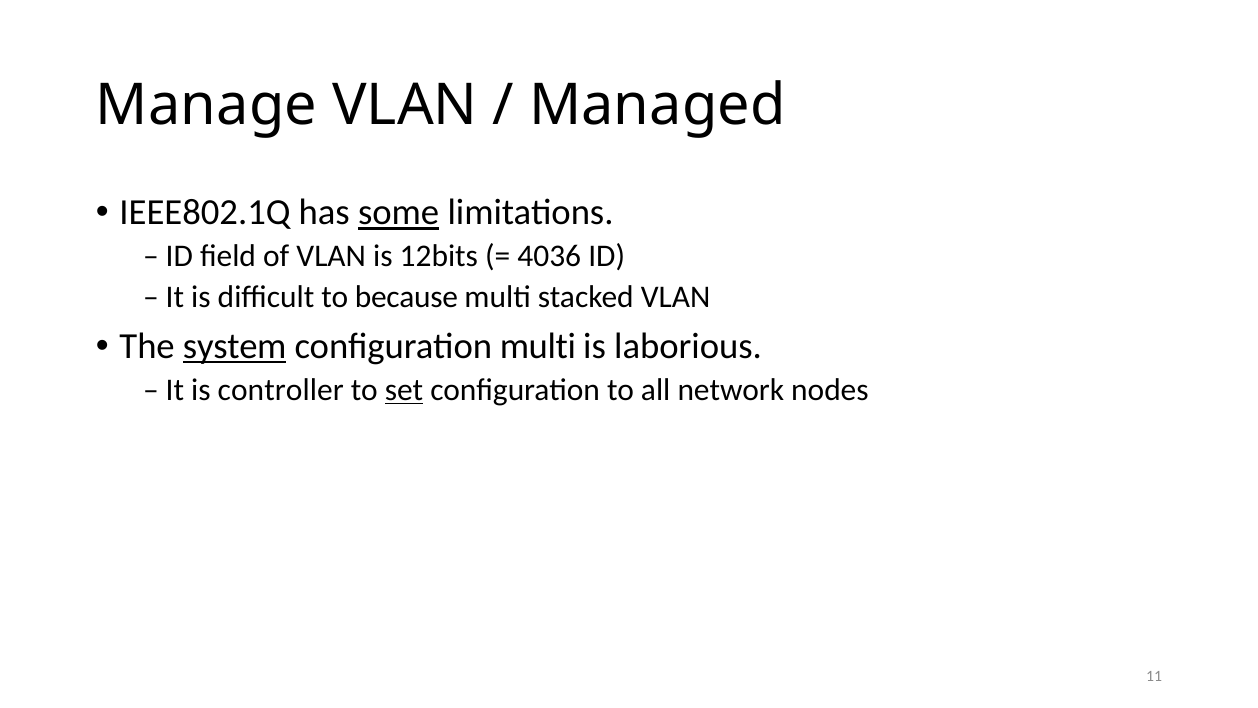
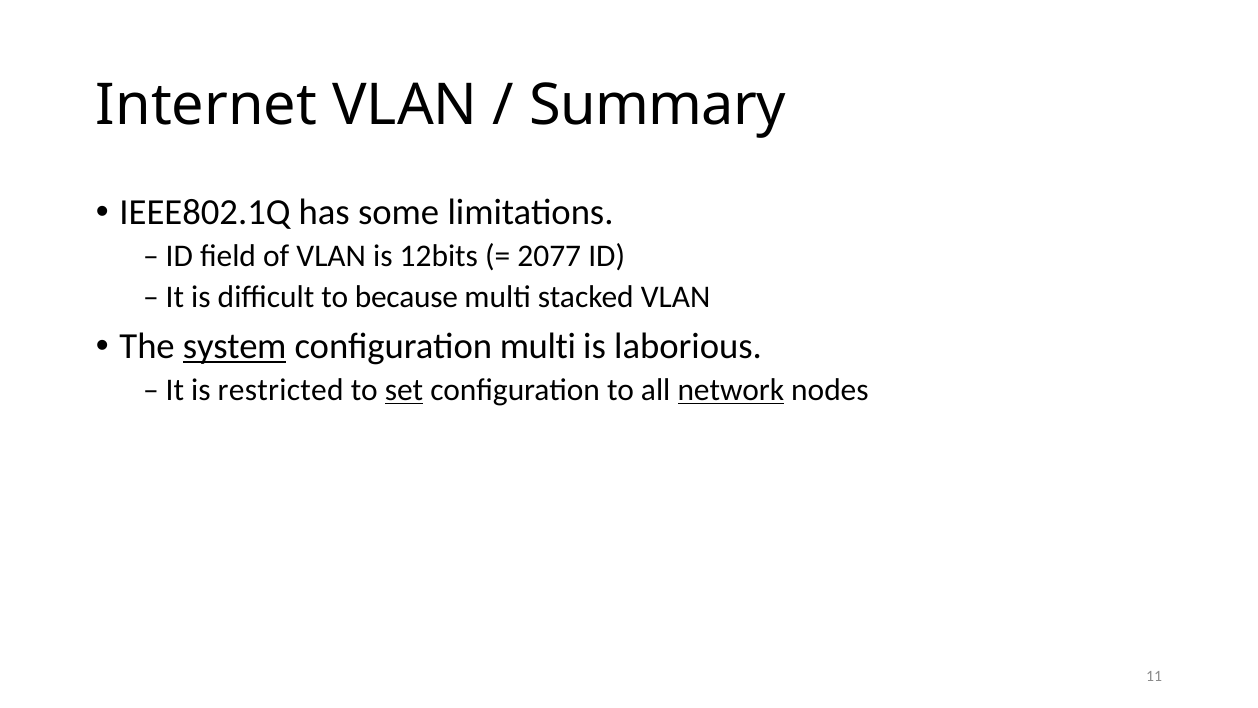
Manage: Manage -> Internet (207, 106)
Managed: Managed -> Summary (658, 106)
some underline: present -> none (399, 213)
4036: 4036 -> 2077 (549, 256)
controller: controller -> restricted (281, 390)
network underline: none -> present (731, 390)
